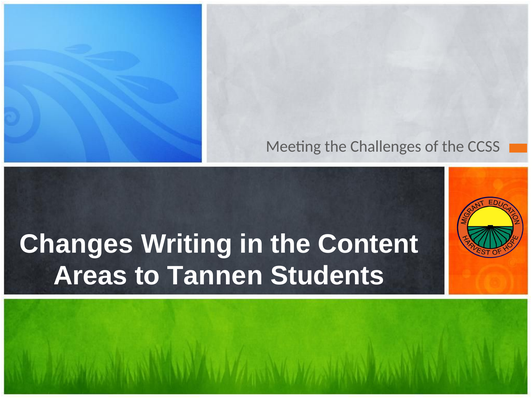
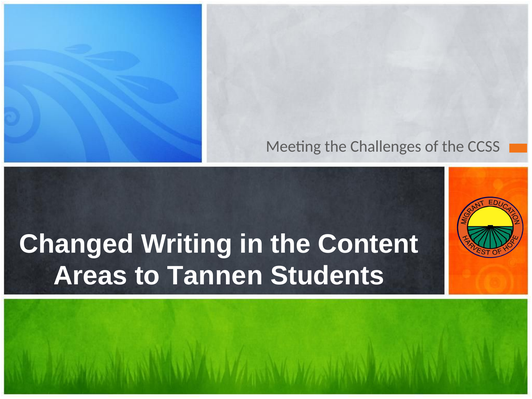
Changes: Changes -> Changed (76, 244)
